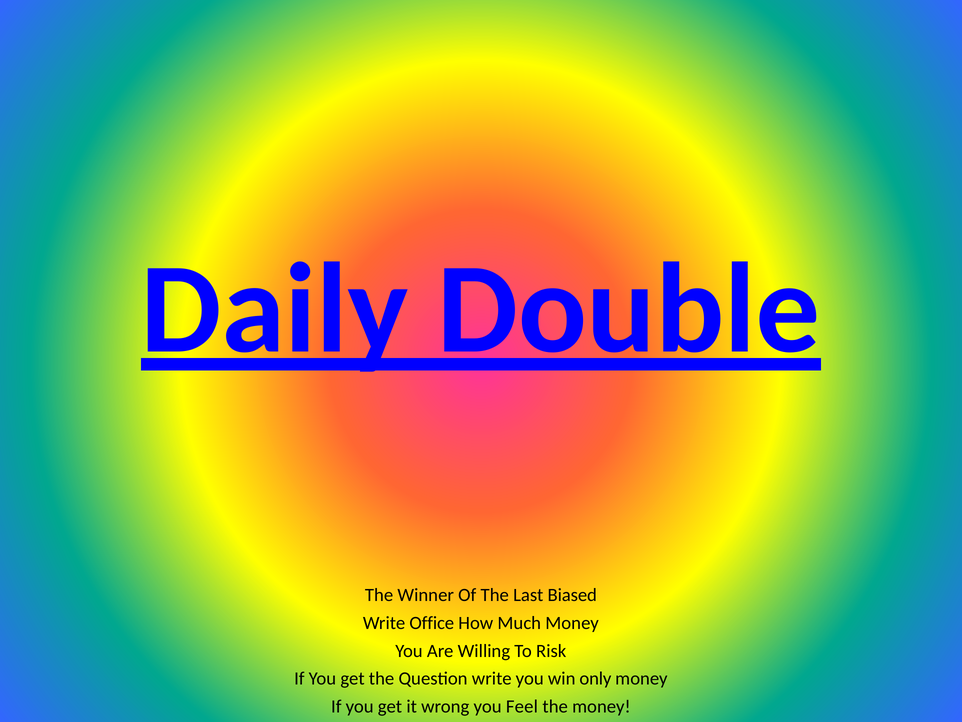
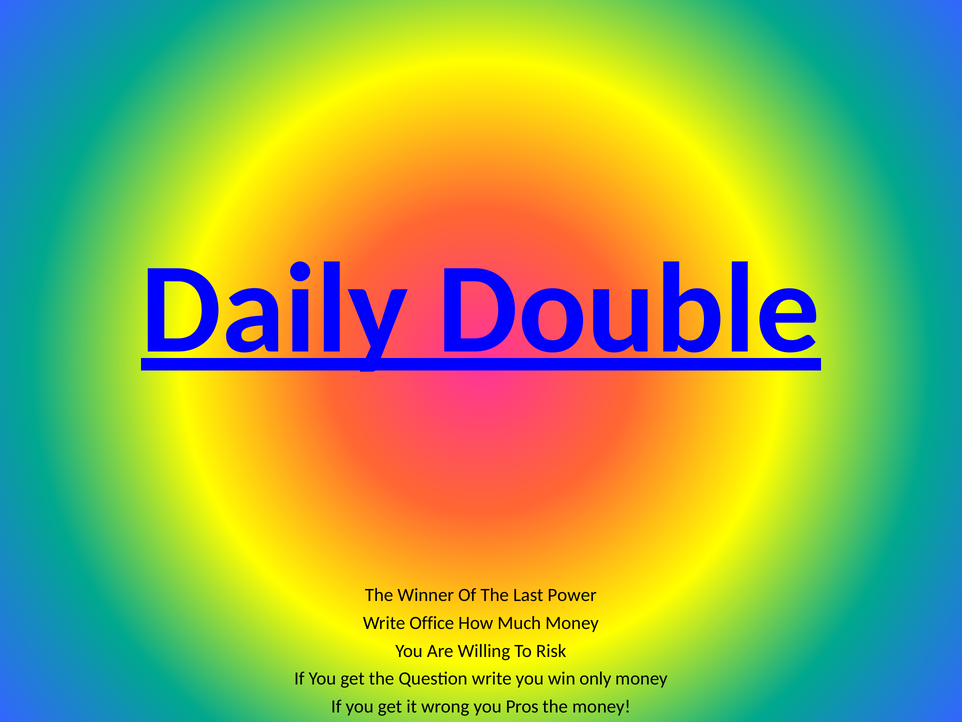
Biased: Biased -> Power (572, 595)
Feel: Feel -> Pros (522, 706)
